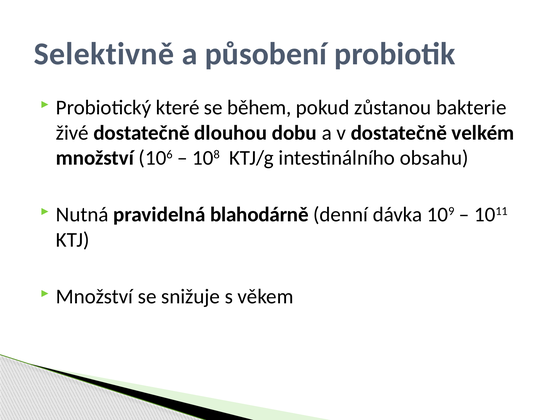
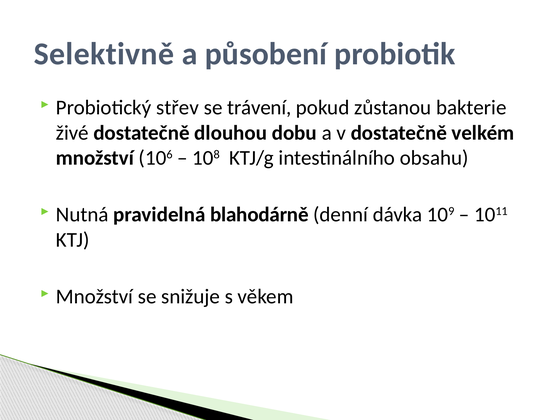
které: které -> střev (177, 108)
během: během -> trávení (259, 108)
